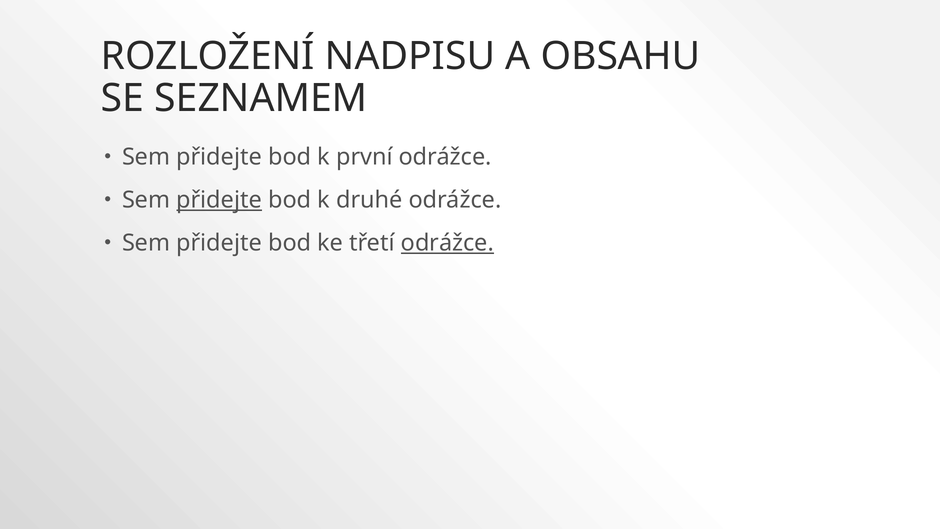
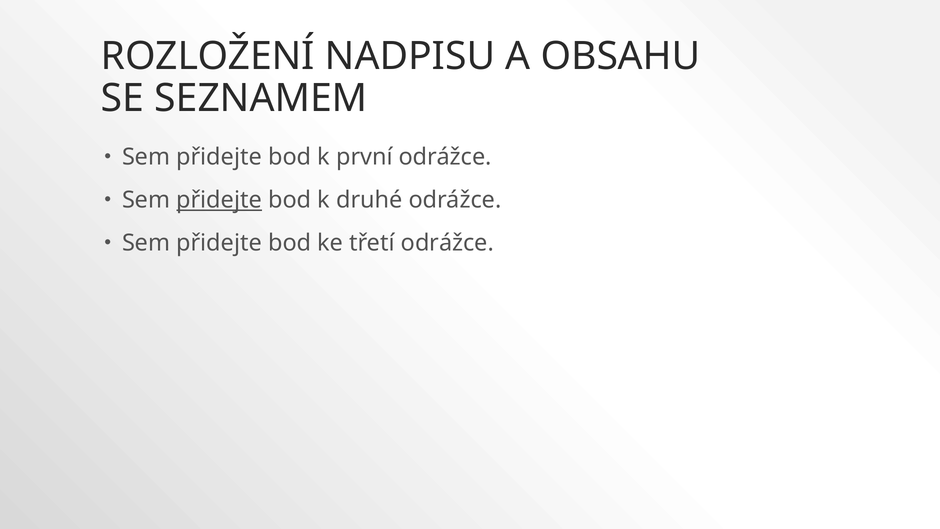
odrážce underline: present -> none (447, 243)
